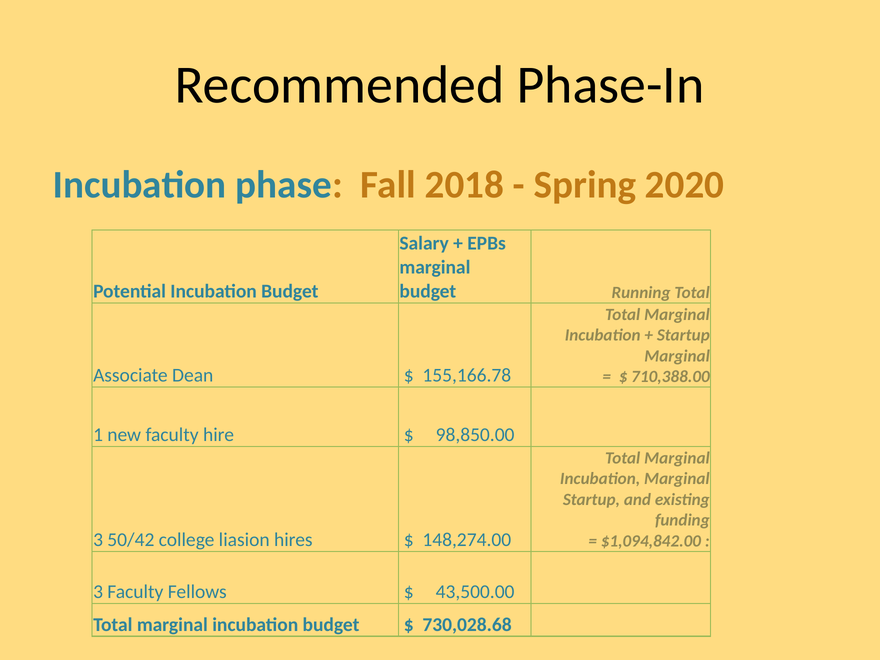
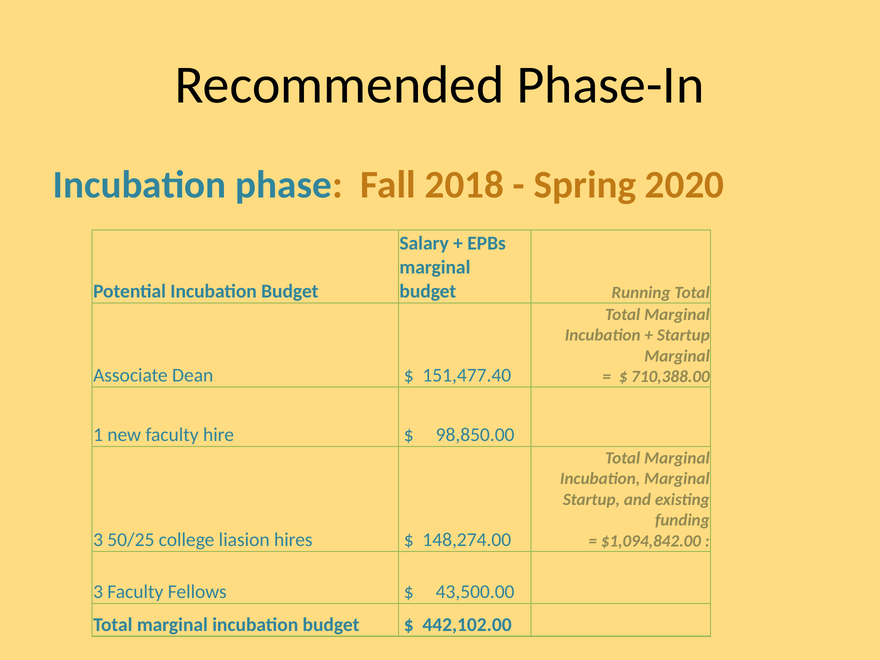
155,166.78: 155,166.78 -> 151,477.40 (467, 375)
50/42: 50/42 -> 50/25 (131, 540)
730,028.68: 730,028.68 -> 442,102.00 (467, 625)
